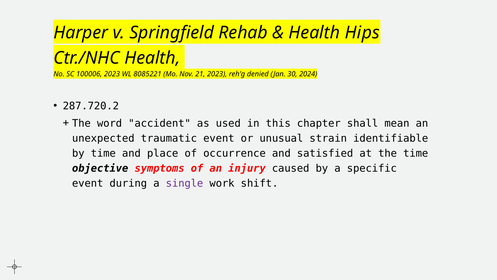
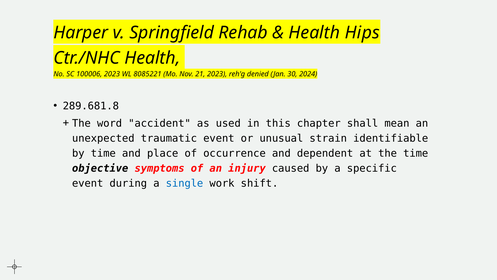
287.720.2: 287.720.2 -> 289.681.8 (91, 106)
satisfied: satisfied -> dependent (325, 153)
single colour: purple -> blue (185, 183)
